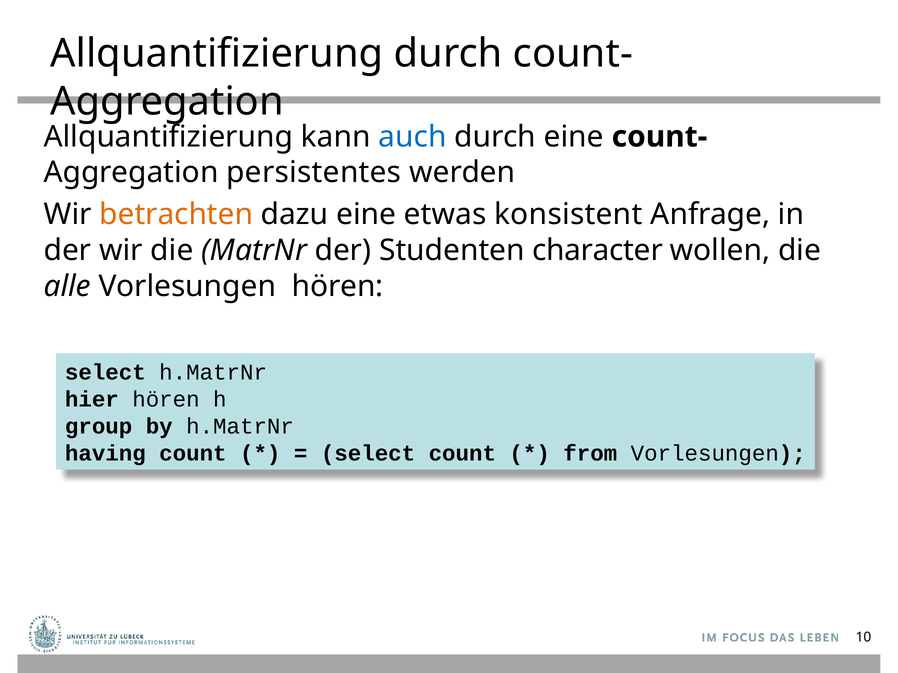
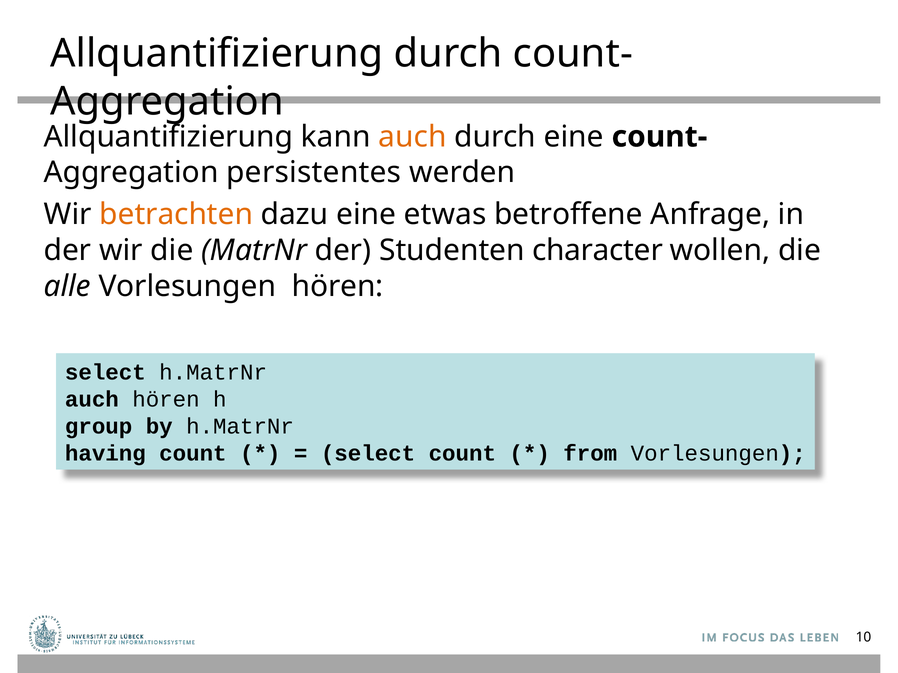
auch colour: blue -> orange (413, 137)
konsistent: konsistent -> betroffene (568, 215)
hier: hier -> auch (92, 400)
